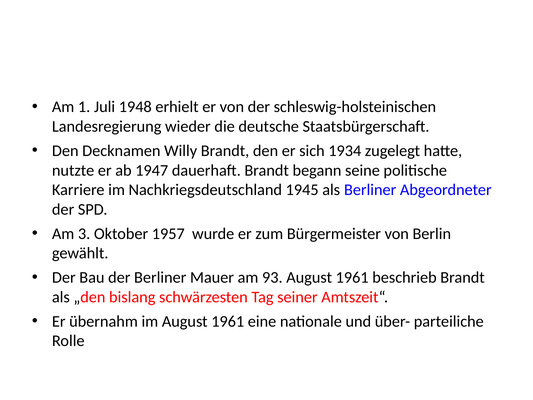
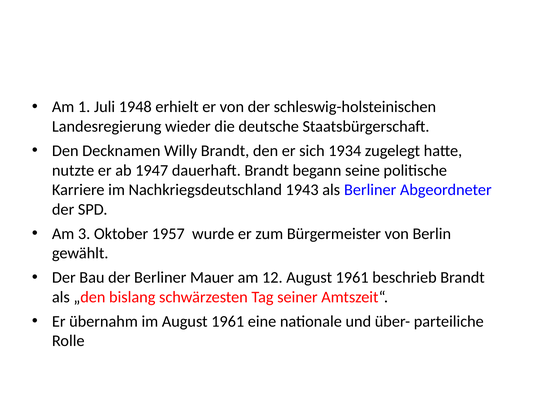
1945: 1945 -> 1943 (302, 190)
93: 93 -> 12 (272, 277)
